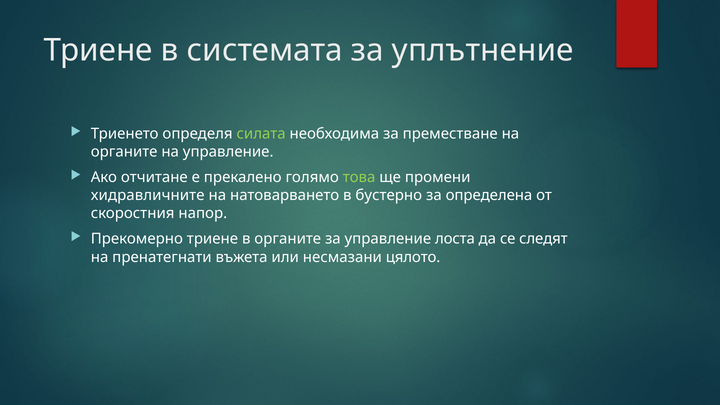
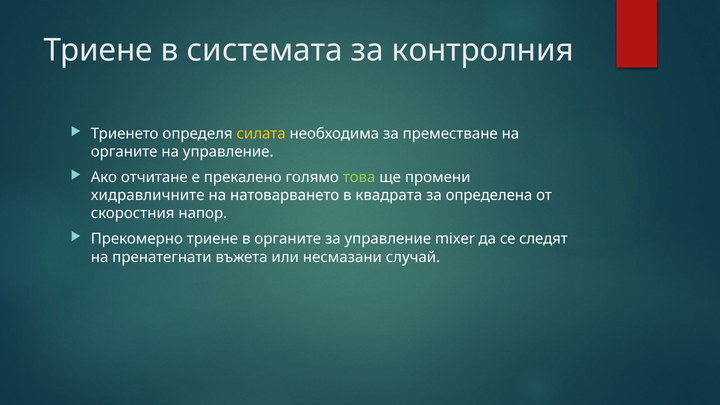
уплътнение: уплътнение -> контролния (483, 51)
силата colour: light green -> yellow (261, 134)
бустерно: бустерно -> квадрата (389, 196)
лоста: лоста -> mixer (455, 239)
цялото: цялото -> случай (413, 257)
